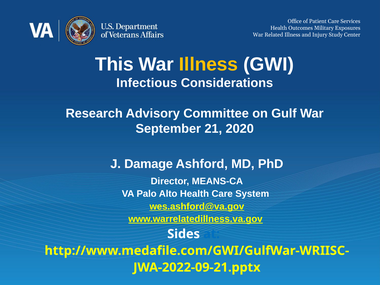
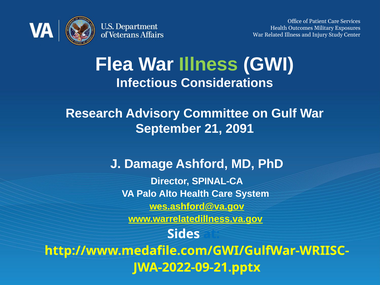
This: This -> Flea (114, 64)
Illness colour: yellow -> light green (209, 64)
2020: 2020 -> 2091 (240, 129)
MEANS-CA: MEANS-CA -> SPINAL-CA (217, 181)
